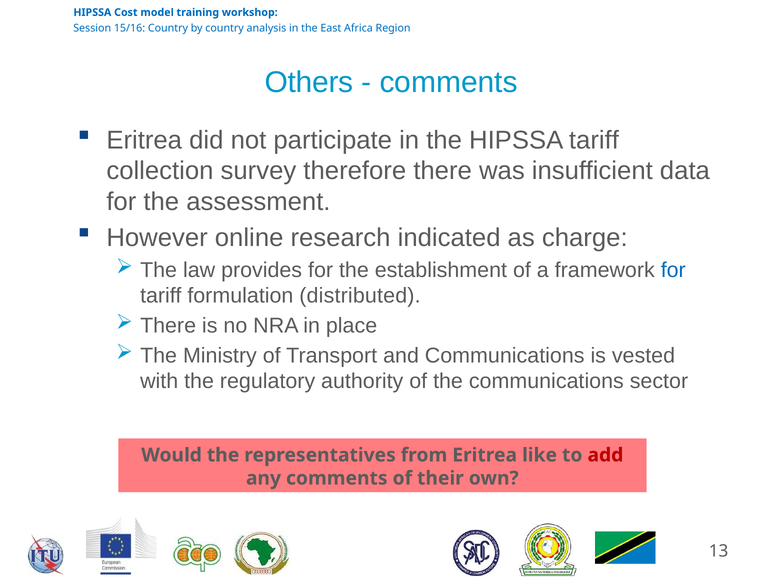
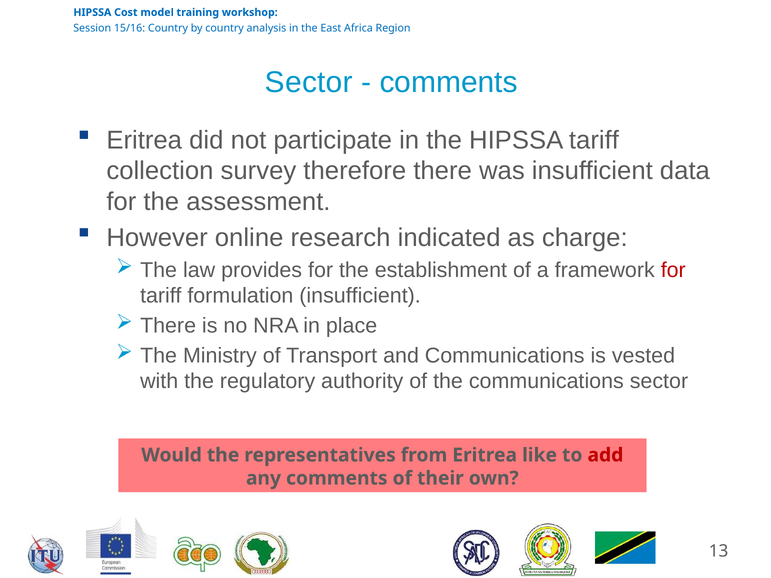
Others: Others -> Sector (309, 83)
for colour: blue -> red (673, 270)
formulation distributed: distributed -> insufficient (360, 296)
